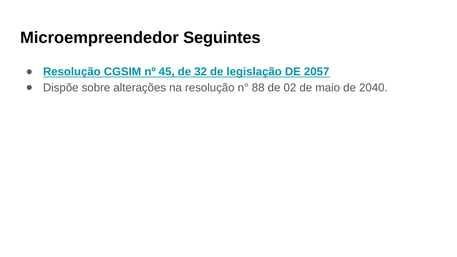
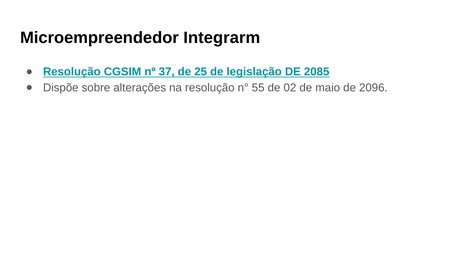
Seguintes: Seguintes -> Integrarm (222, 38)
45: 45 -> 37 (167, 72)
32: 32 -> 25 (201, 72)
2057: 2057 -> 2085 (317, 72)
88: 88 -> 55 (258, 88)
2040: 2040 -> 2096 (373, 88)
